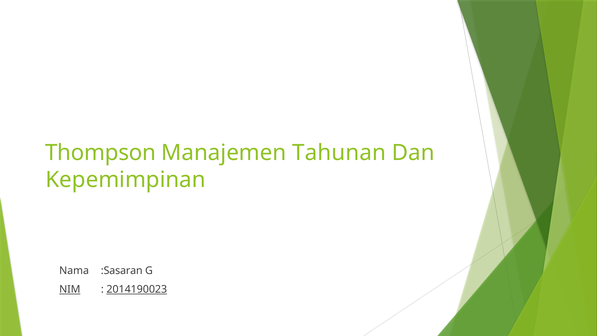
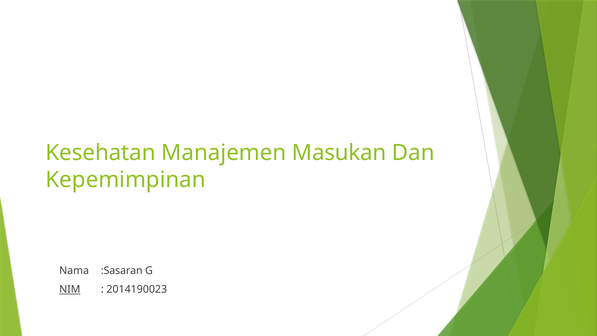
Thompson: Thompson -> Kesehatan (101, 153)
Tahunan: Tahunan -> Masukan (339, 153)
2014190023 underline: present -> none (137, 289)
